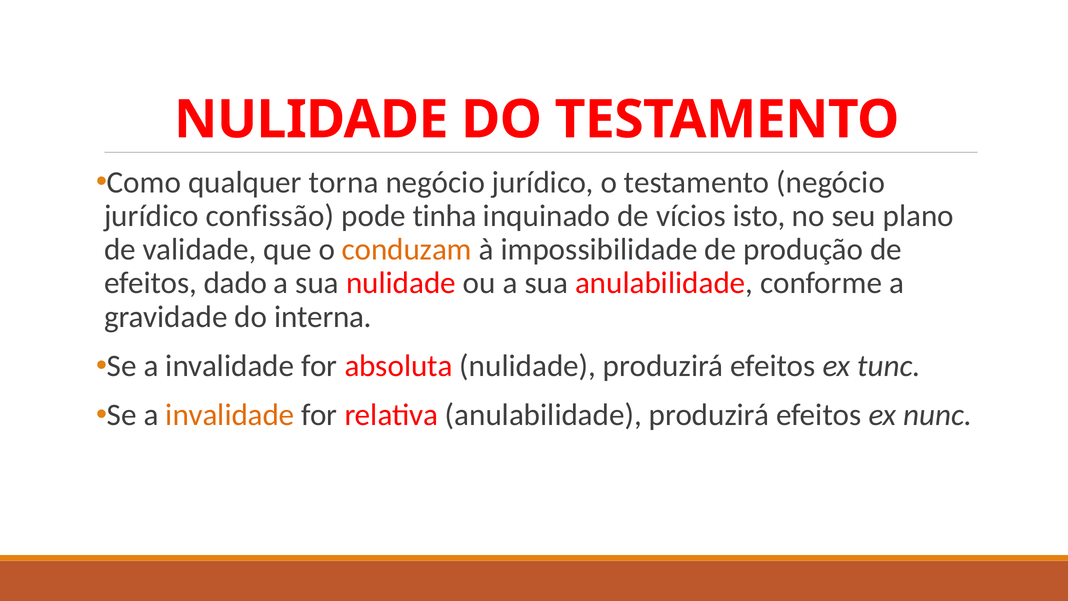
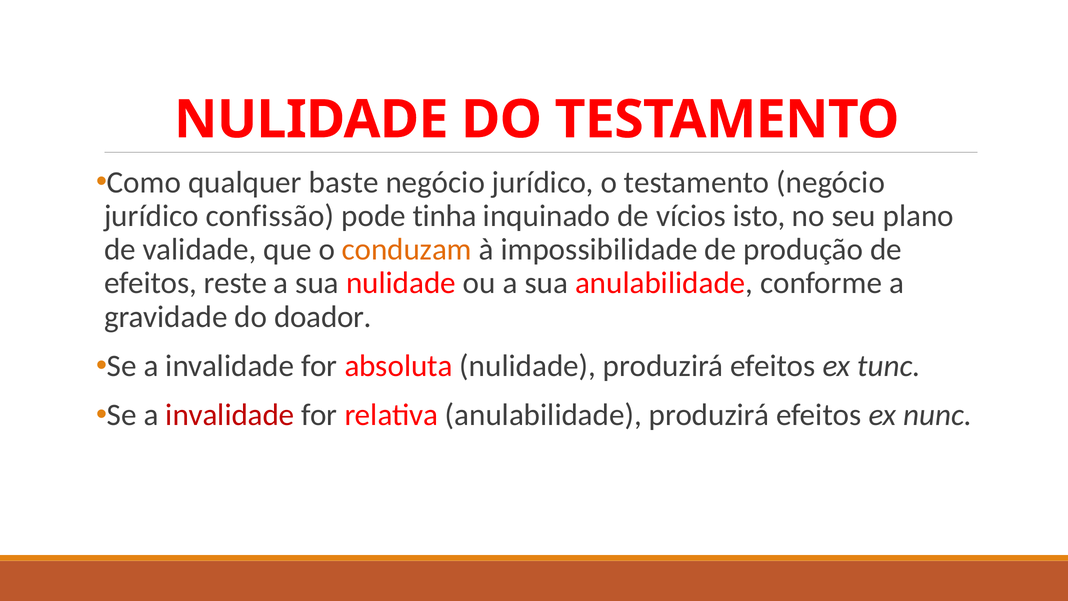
torna: torna -> baste (344, 182)
dado: dado -> reste (235, 283)
interna: interna -> doador (323, 317)
invalidade colour: orange -> red (230, 415)
